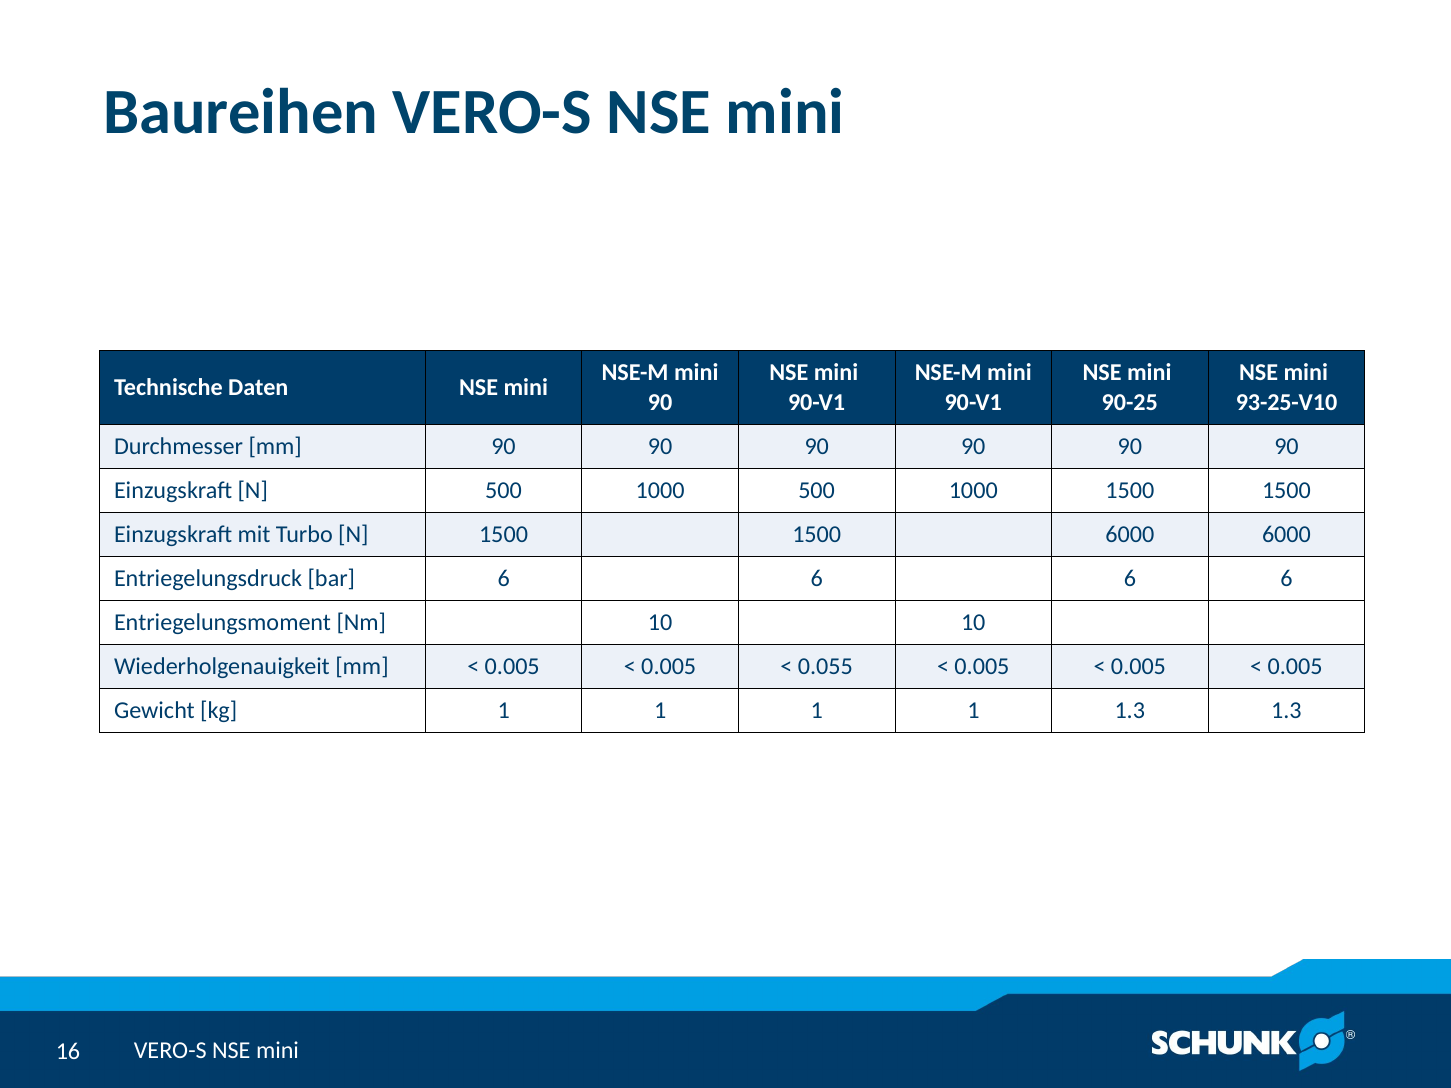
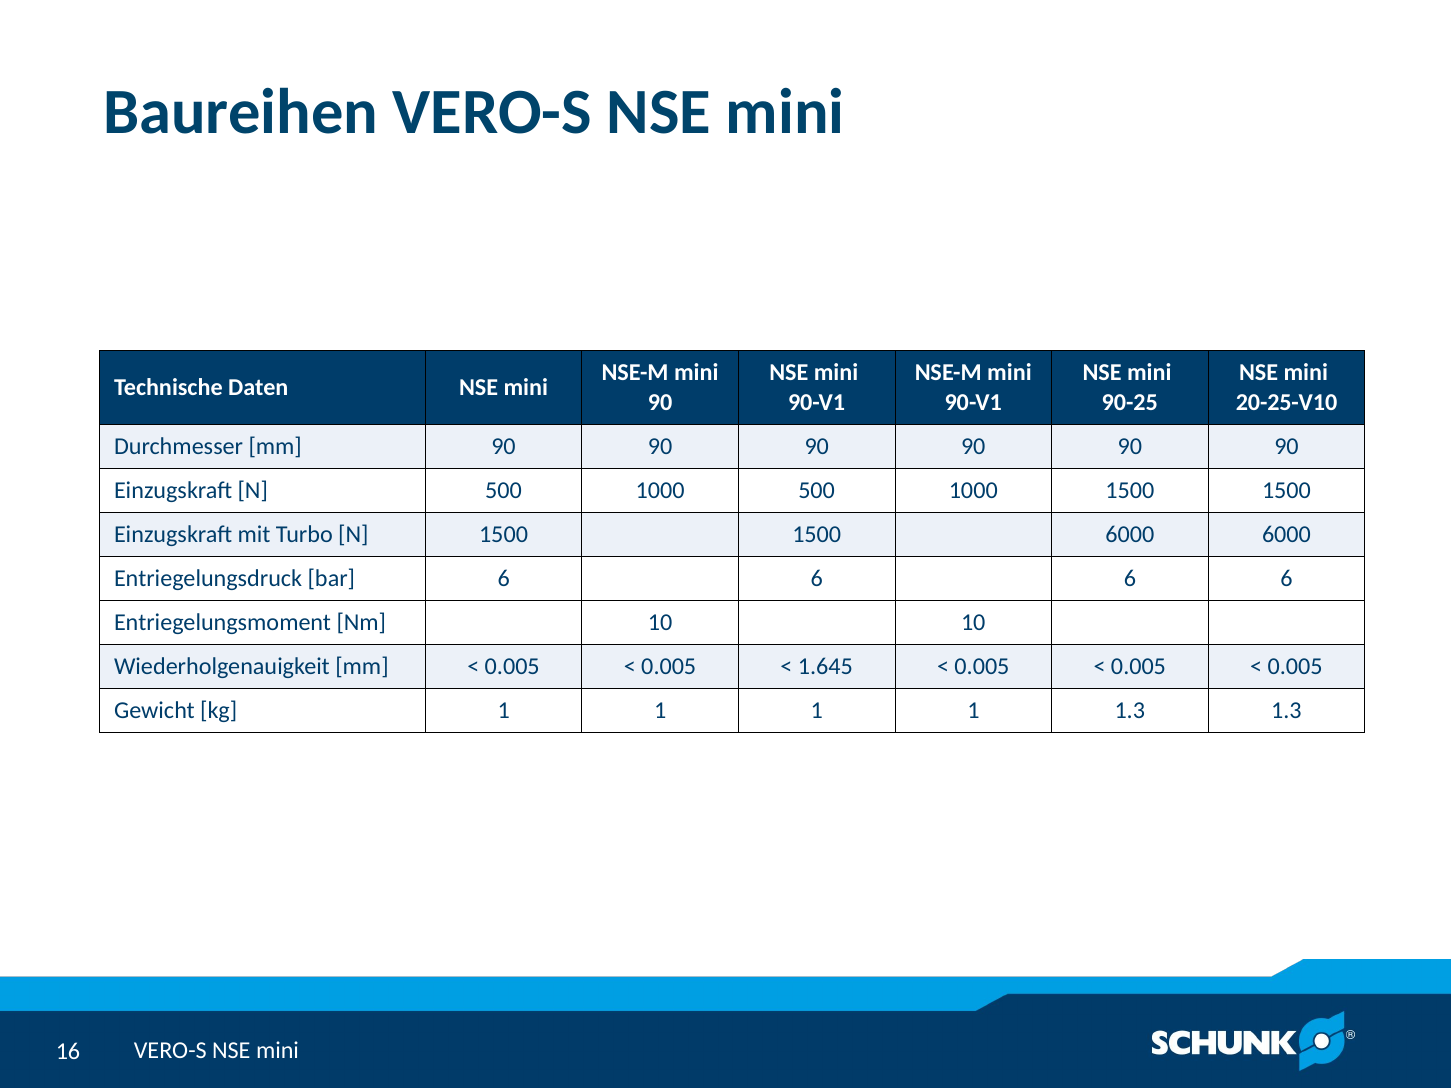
93-25-V10: 93-25-V10 -> 20-25-V10 (1287, 402)
0.055: 0.055 -> 1.645 (825, 667)
